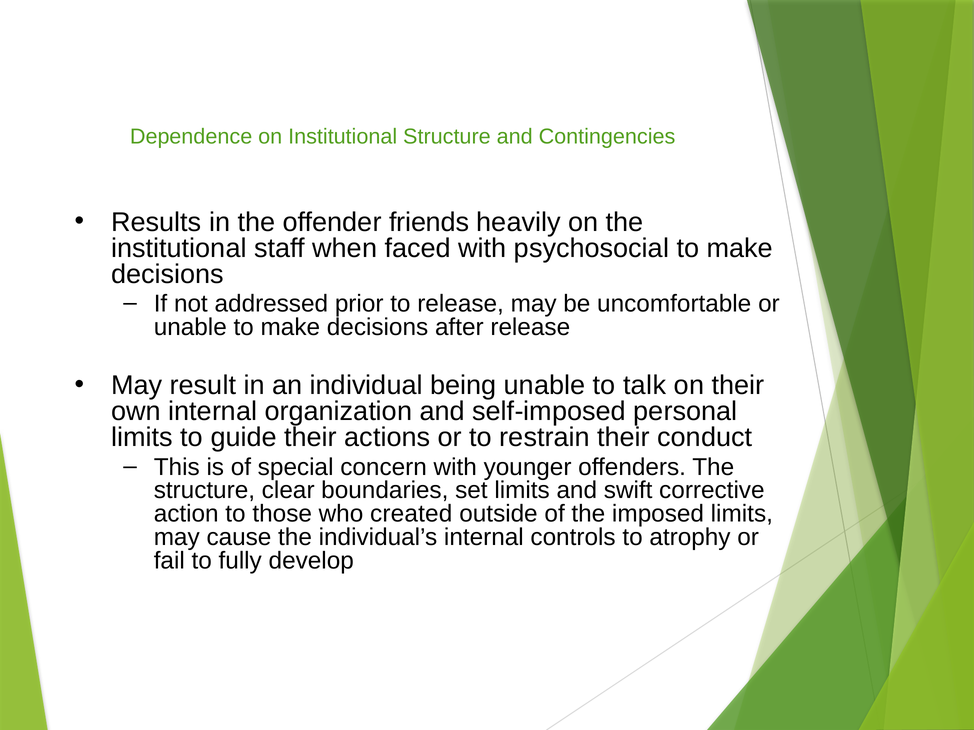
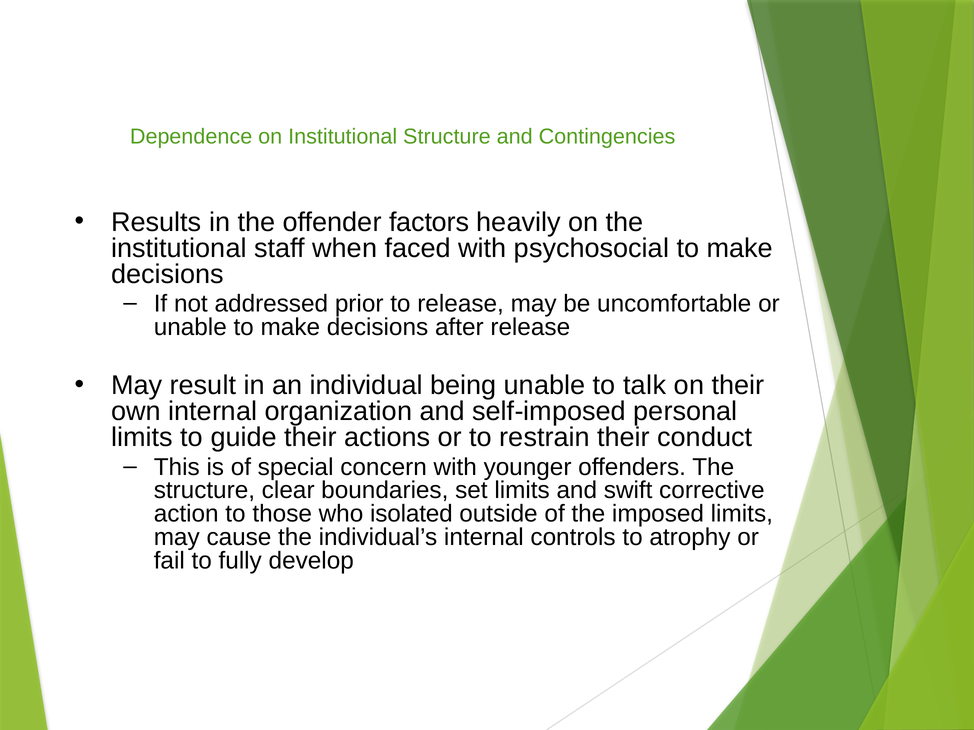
friends: friends -> factors (429, 222)
created: created -> isolated (411, 514)
